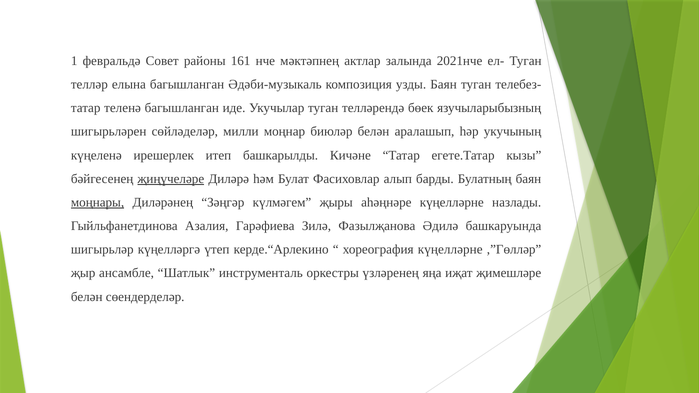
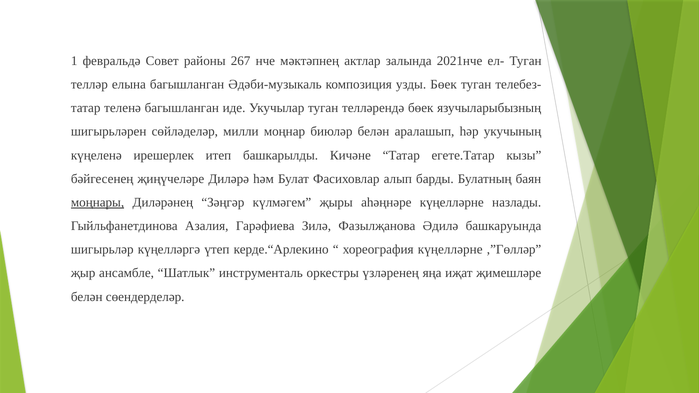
161: 161 -> 267 (241, 61)
узды Баян: Баян -> Бөек (444, 85)
җиңүчеләре underline: present -> none (171, 179)
